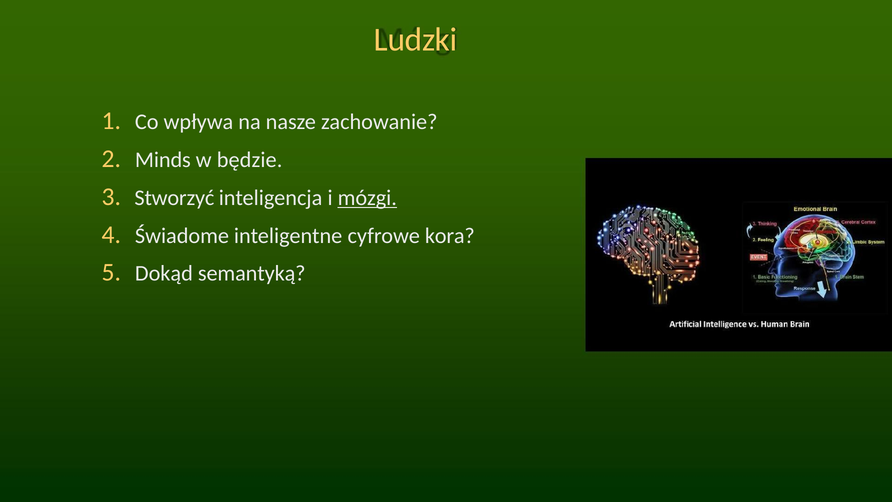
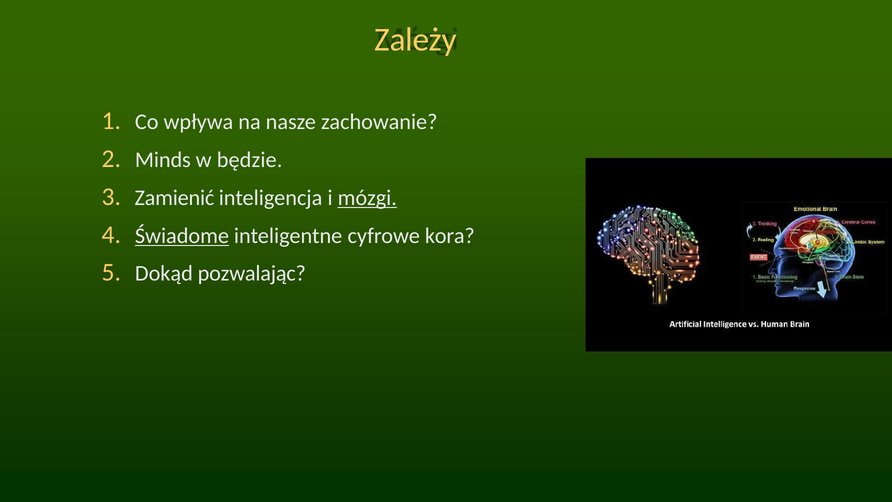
Ludzki: Ludzki -> Zależy (416, 40)
Stworzyć: Stworzyć -> Zamienić (174, 198)
Świadome underline: none -> present (182, 236)
semantyką: semantyką -> pozwalając (252, 273)
